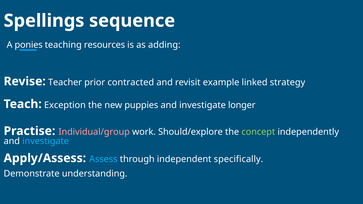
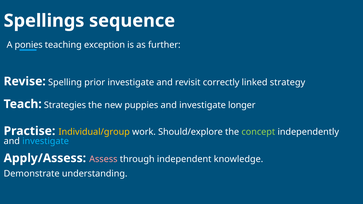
resources: resources -> exception (105, 45)
adding: adding -> further (164, 45)
Teacher: Teacher -> Spelling (65, 82)
prior contracted: contracted -> investigate (131, 82)
example: example -> correctly (221, 82)
Exception: Exception -> Strategies (65, 105)
Individual/group colour: pink -> yellow (94, 132)
Assess colour: light blue -> pink (103, 159)
specifically: specifically -> knowledge (239, 159)
